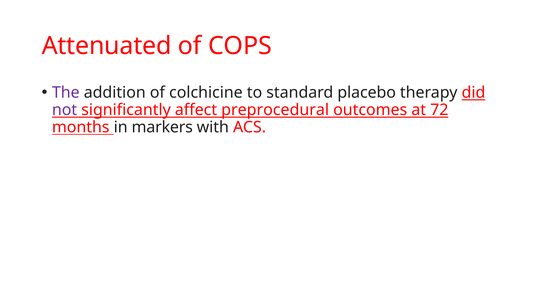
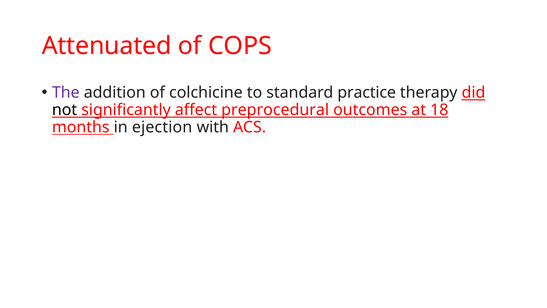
placebo: placebo -> practice (367, 92)
not colour: purple -> black (65, 110)
72: 72 -> 18 (439, 110)
markers: markers -> ejection (162, 127)
